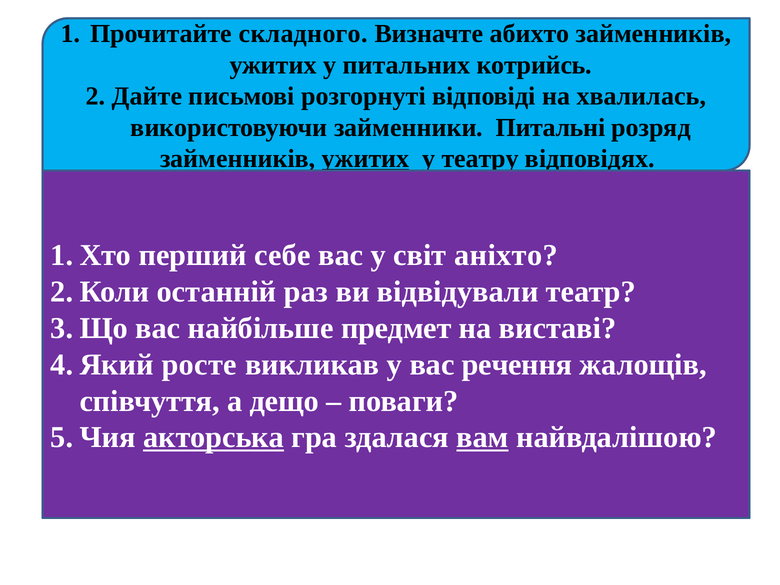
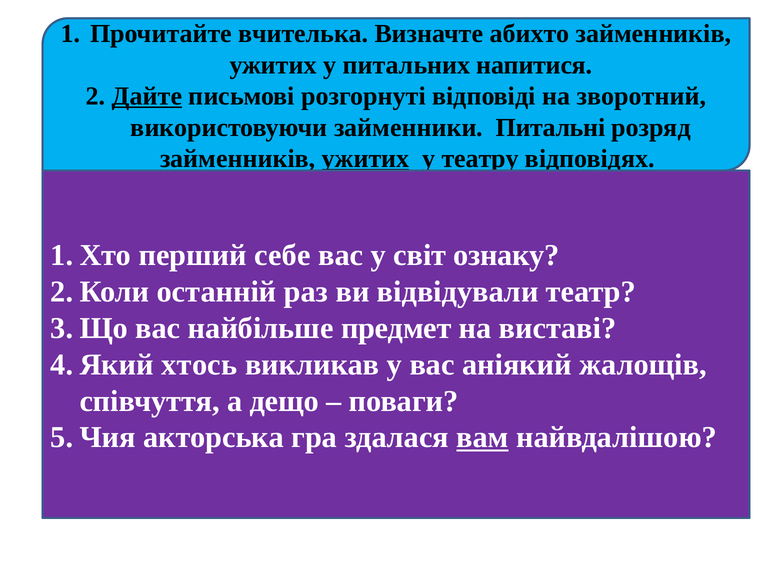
складного: складного -> вчителька (303, 34)
котрийсь: котрийсь -> напитися (534, 65)
Дайте underline: none -> present (147, 96)
хвалилась: хвалилась -> зворотний (641, 96)
аніхто: аніхто -> ознаку (506, 255)
росте: росте -> хтось (199, 365)
речення: речення -> аніякий (517, 365)
акторська underline: present -> none (214, 437)
